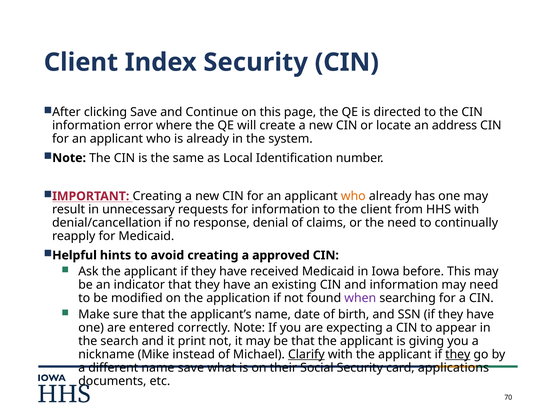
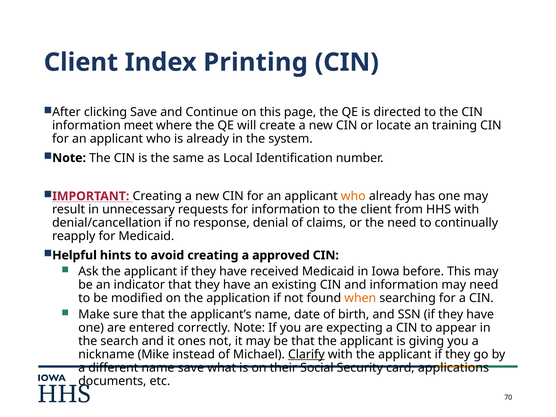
Index Security: Security -> Printing (256, 62)
error: error -> meet (138, 125)
address: address -> training (455, 125)
when colour: purple -> orange (360, 298)
print: print -> ones (192, 341)
they underline: present -> none (458, 354)
